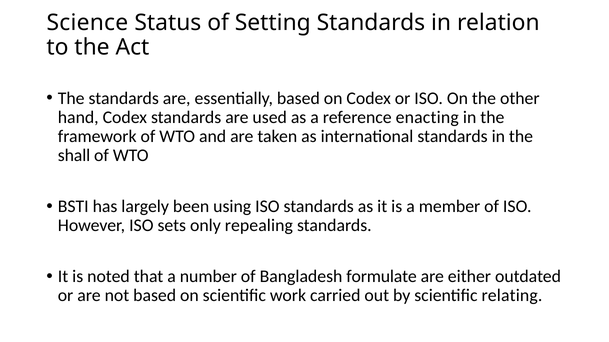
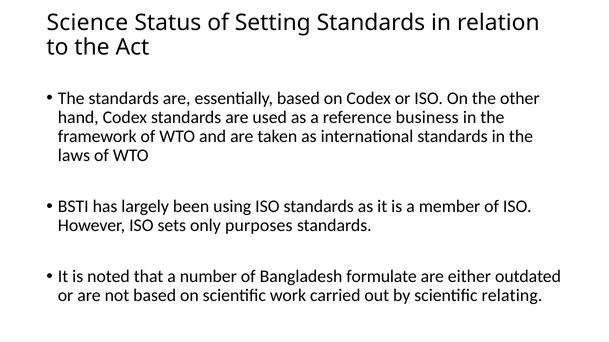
enacting: enacting -> business (427, 117)
shall: shall -> laws (74, 156)
repealing: repealing -> purposes (259, 226)
